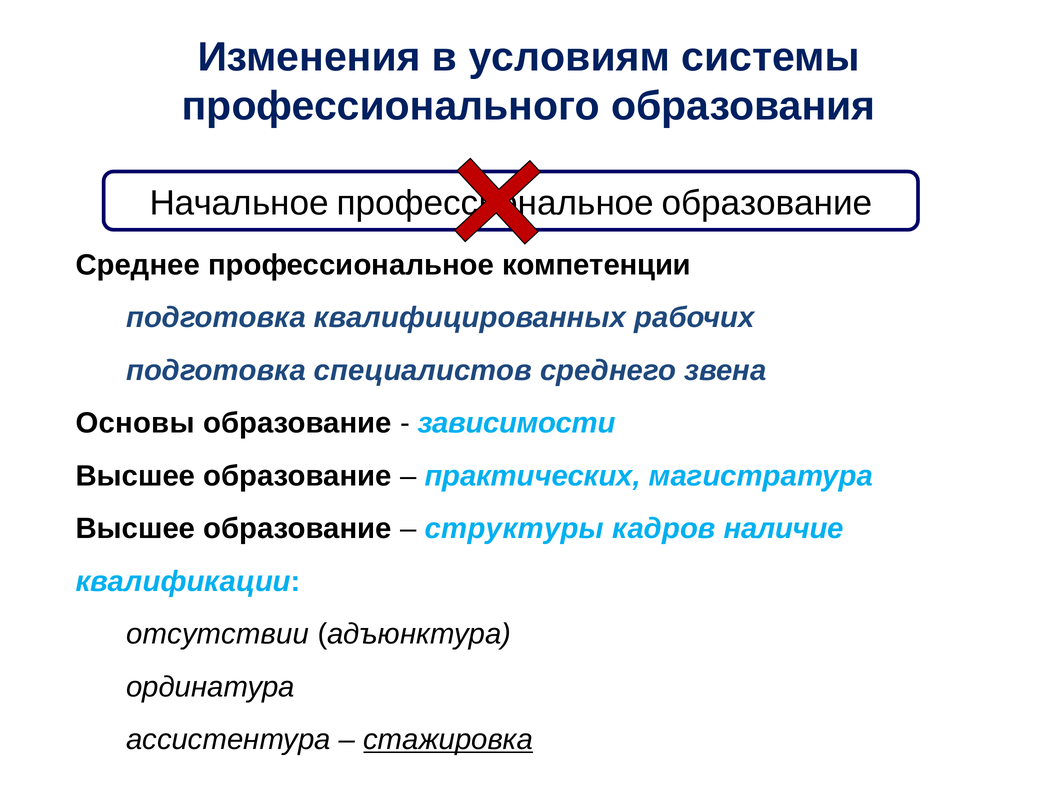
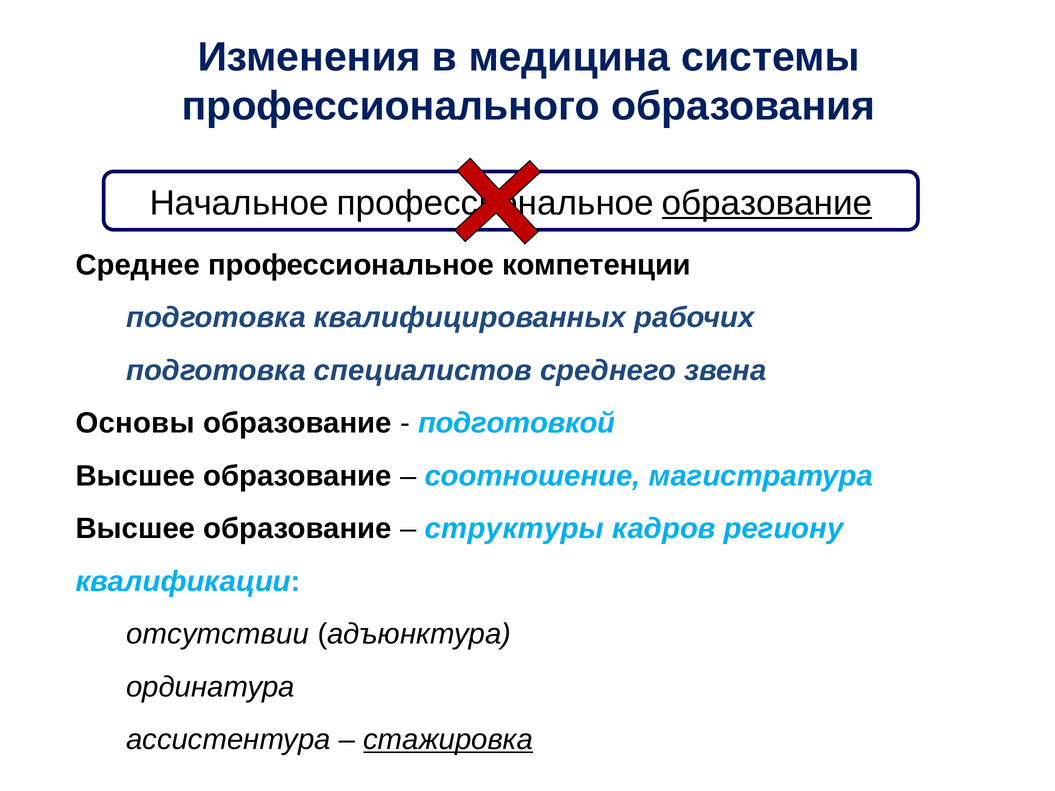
условиям: условиям -> медицина (569, 57)
образование underline: none -> present (767, 203)
зависимости: зависимости -> подготовкой (517, 423)
практических: практических -> соотношение (533, 476)
наличие: наличие -> региону (784, 529)
